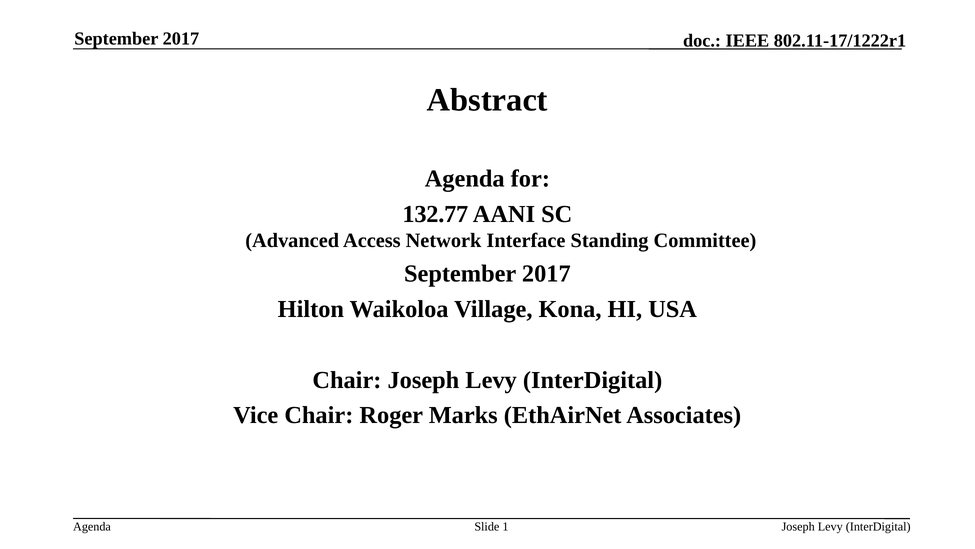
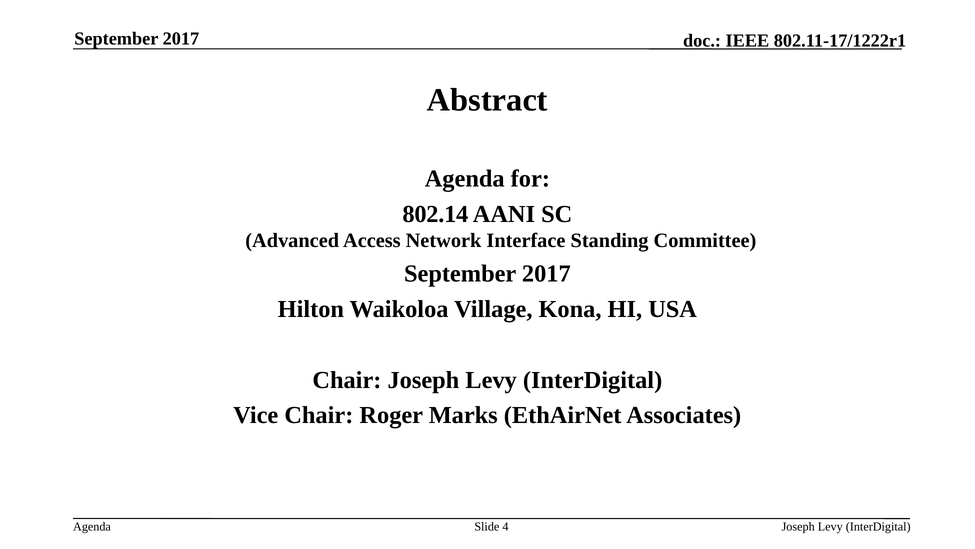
132.77: 132.77 -> 802.14 (435, 214)
1: 1 -> 4 (506, 526)
